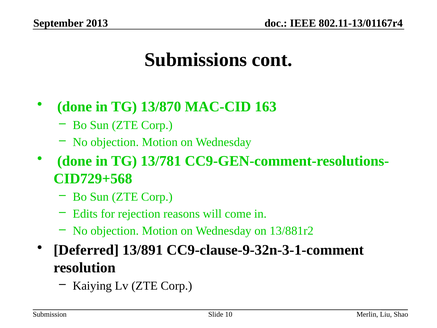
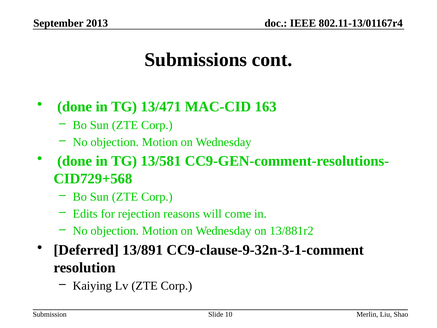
13/870: 13/870 -> 13/471 (161, 107)
13/781: 13/781 -> 13/581 (161, 161)
